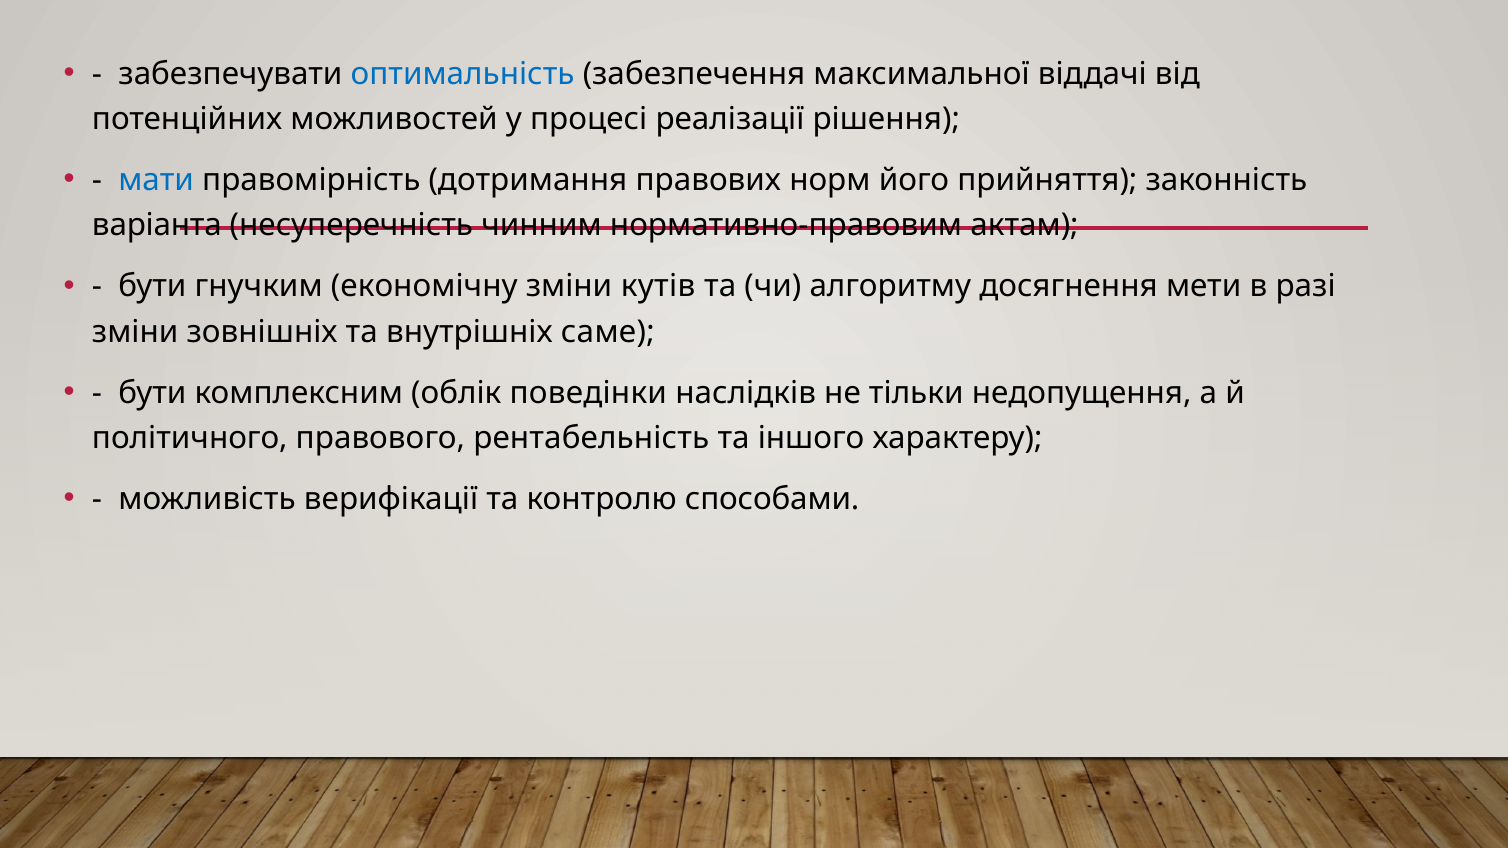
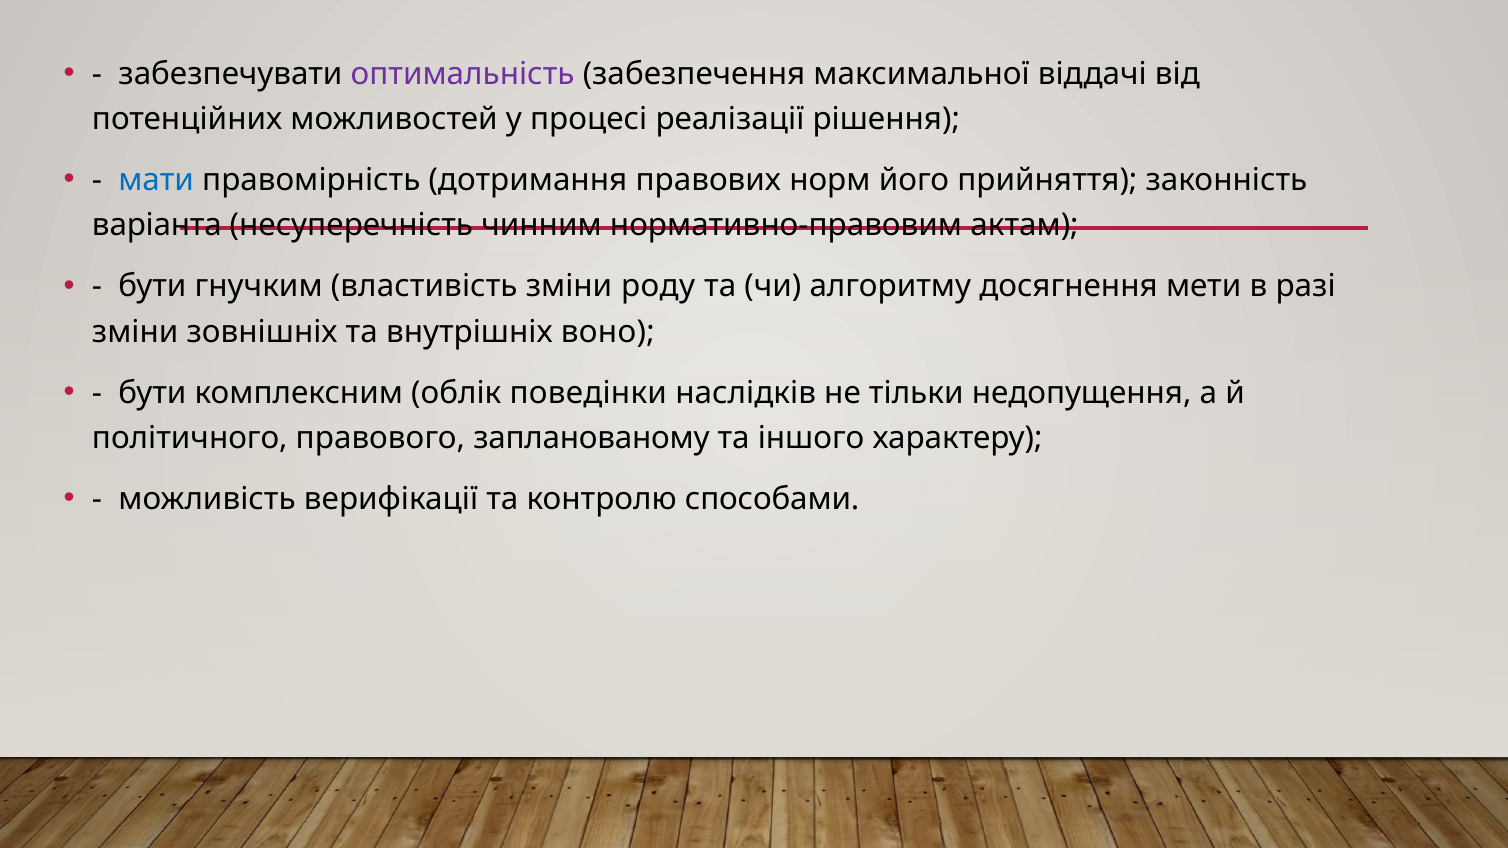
оптимальність colour: blue -> purple (463, 74)
економічну: економічну -> властивість (424, 287)
кутів: кутів -> роду (658, 287)
саме: саме -> воно (608, 332)
рентабельність: рентабельність -> запланованому (591, 438)
